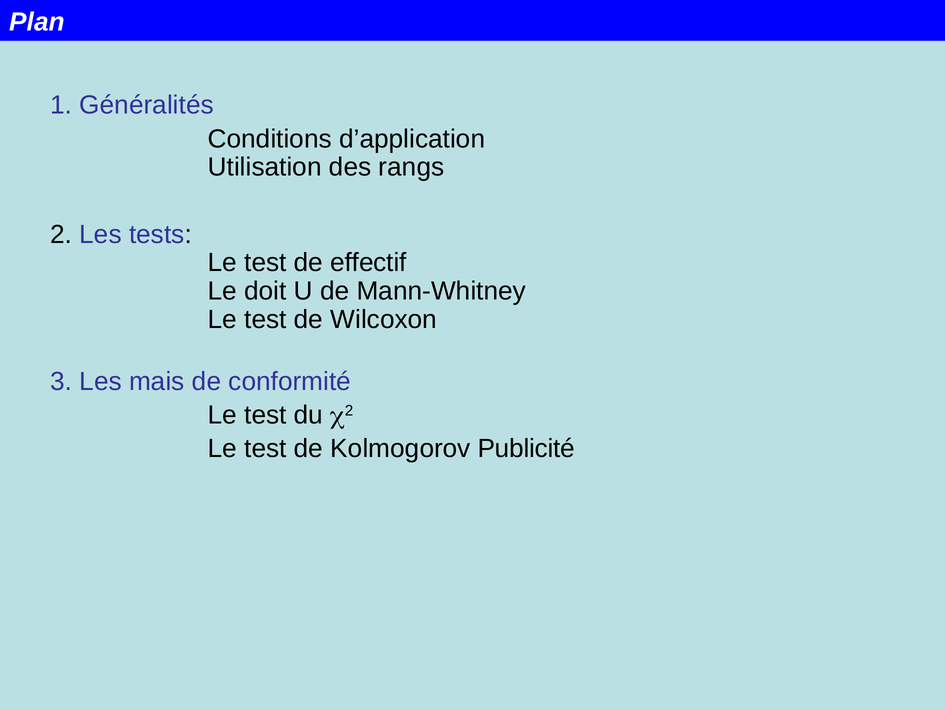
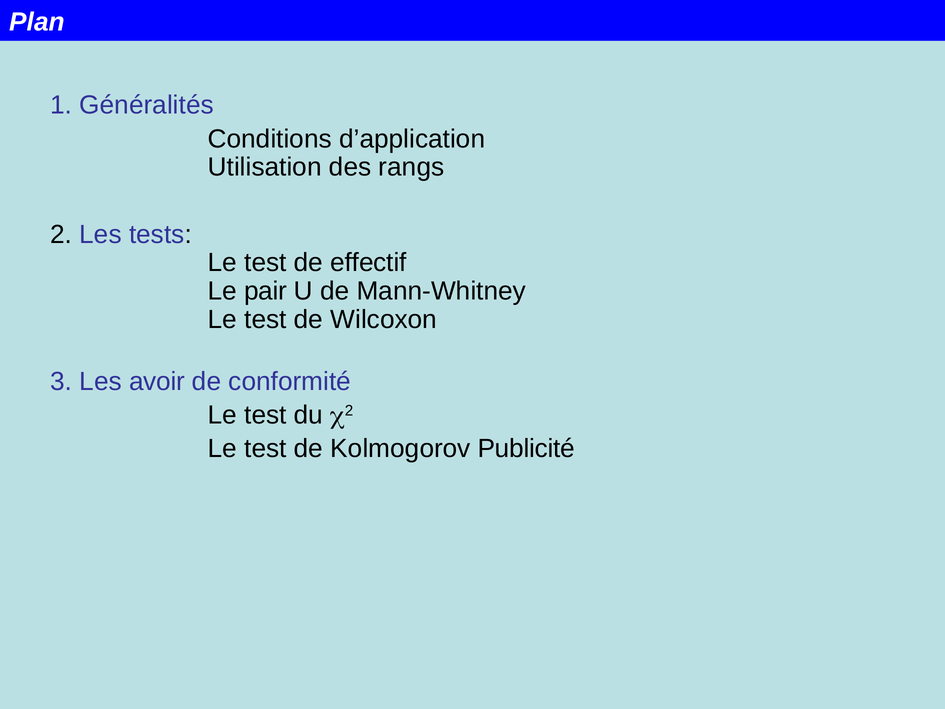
doit: doit -> pair (266, 291)
mais: mais -> avoir (157, 381)
